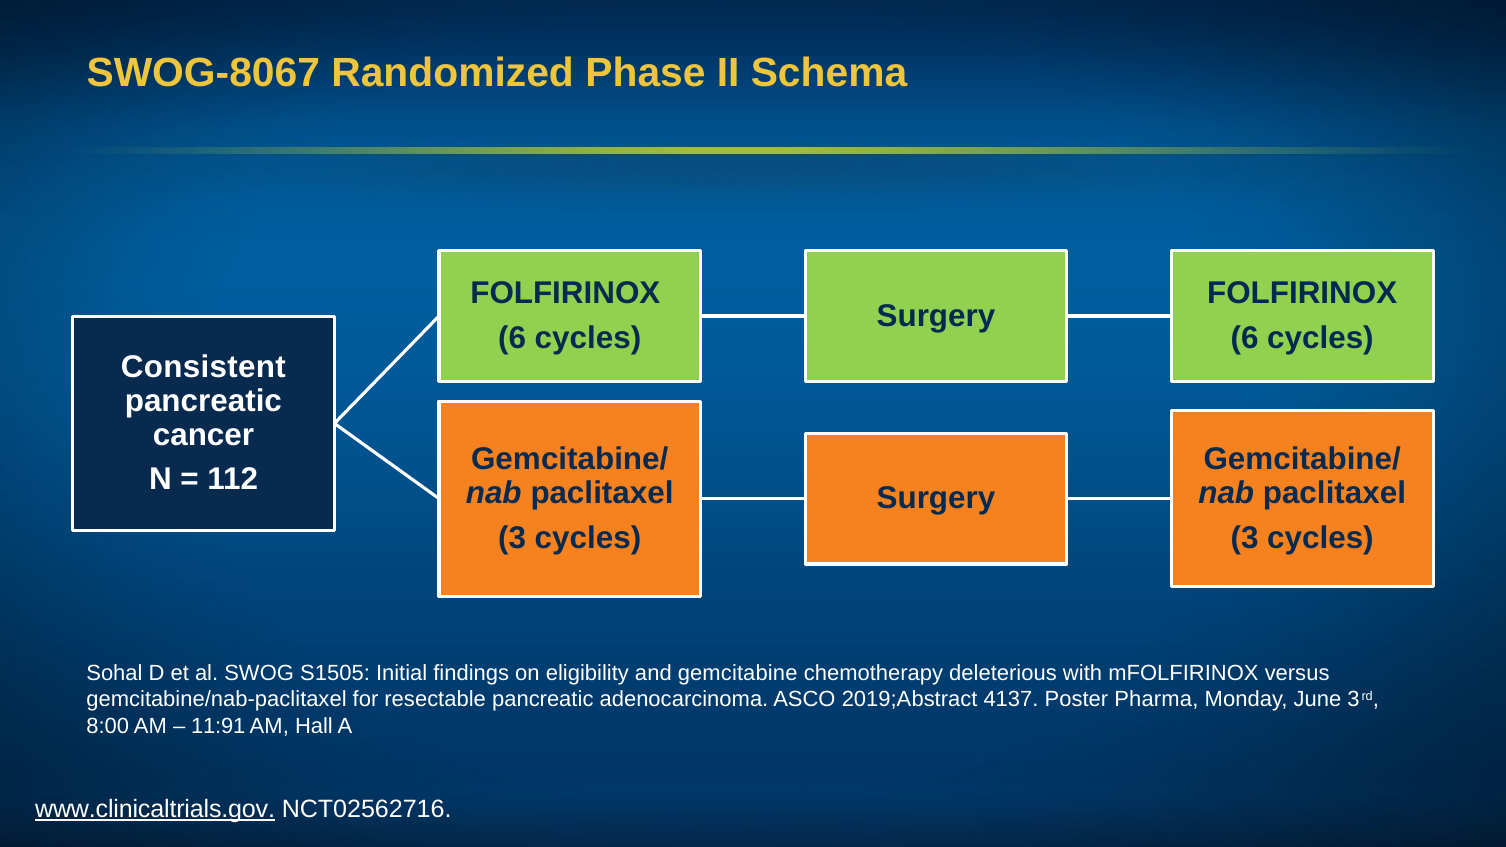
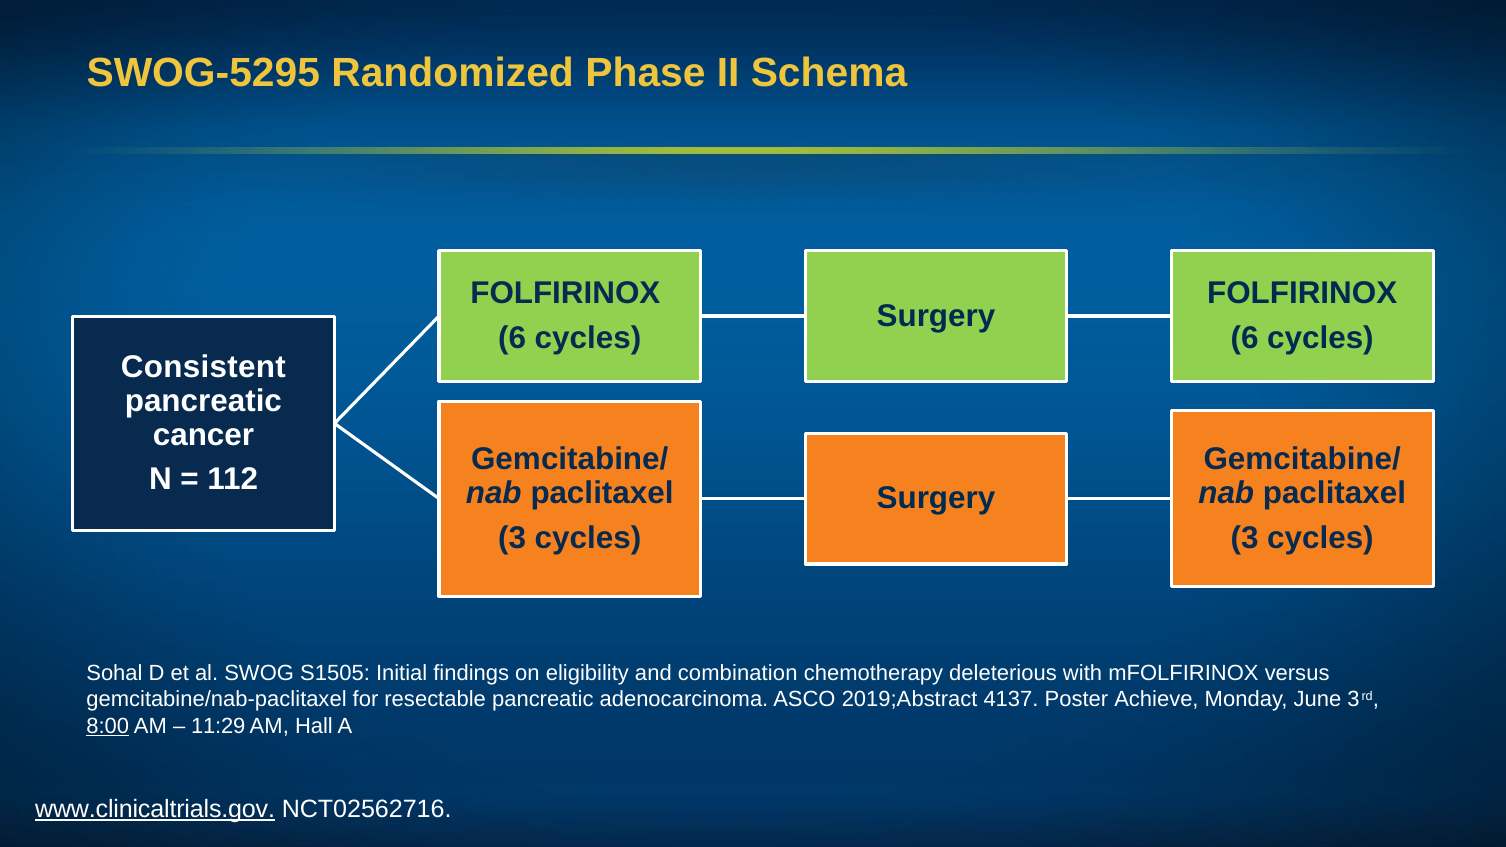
SWOG-8067: SWOG-8067 -> SWOG-5295 (203, 73)
gemcitabine: gemcitabine -> combination (738, 673)
Pharma: Pharma -> Achieve (1156, 700)
8:00 underline: none -> present (108, 726)
11:91: 11:91 -> 11:29 (218, 726)
